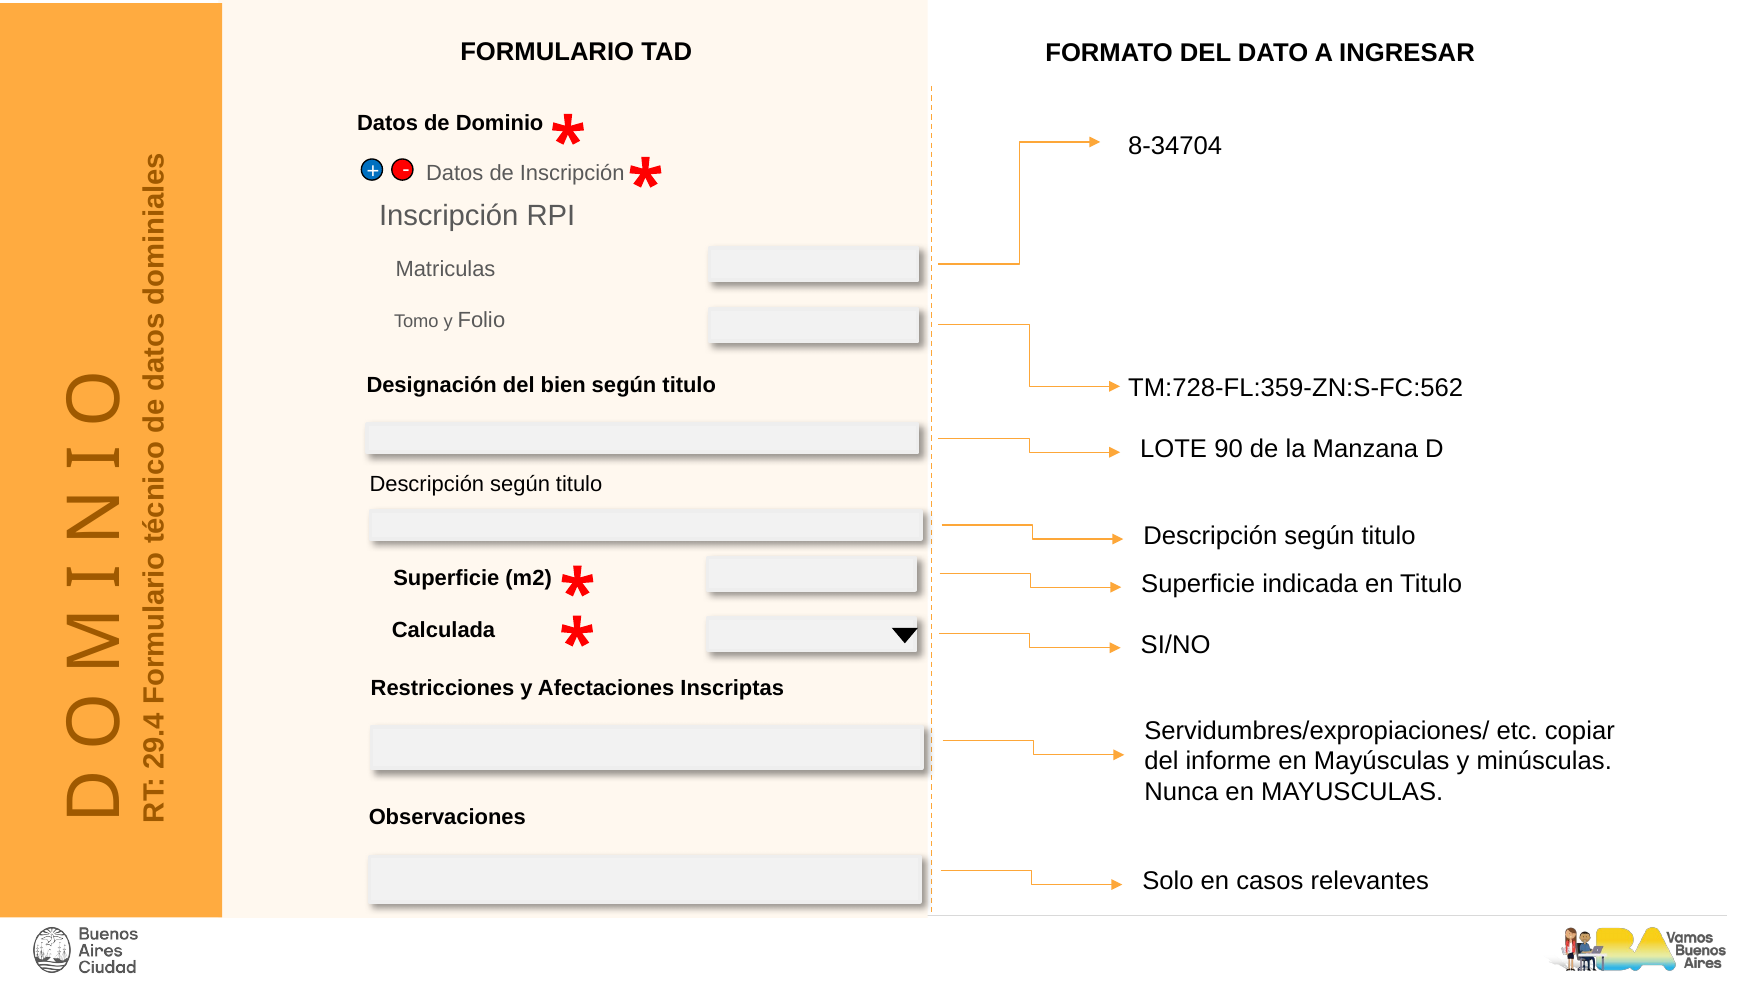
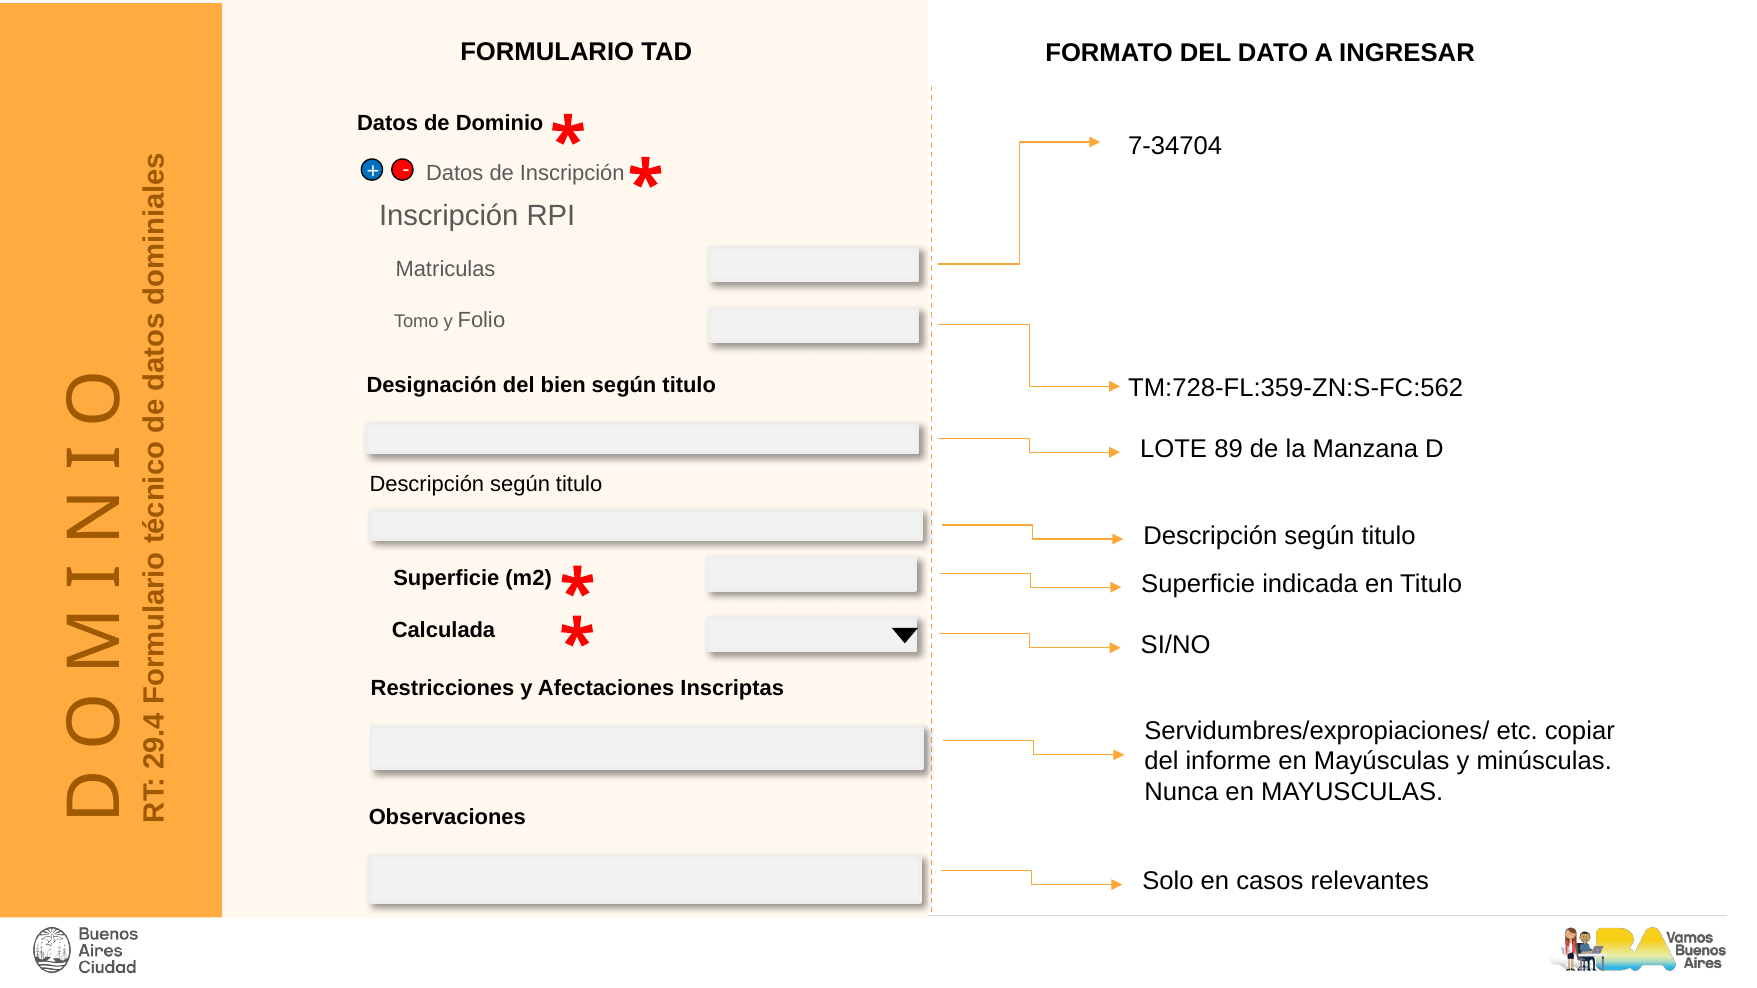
8-34704: 8-34704 -> 7-34704 (1175, 146)
90: 90 -> 89 (1229, 449)
